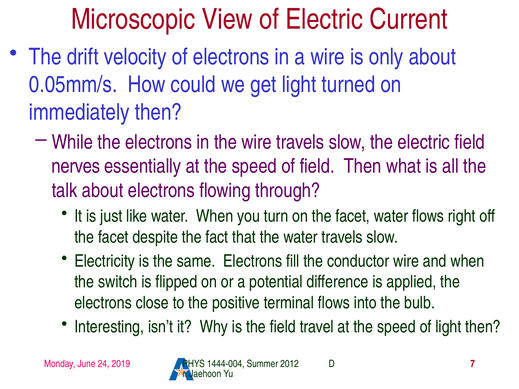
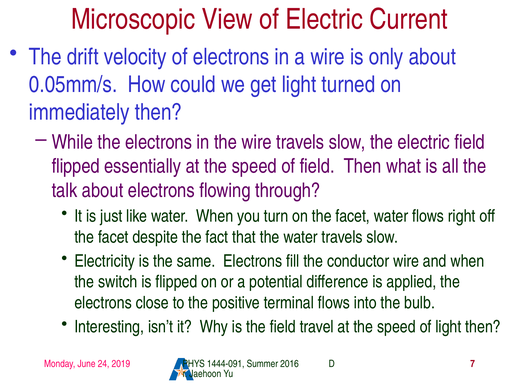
nerves: nerves -> flipped (76, 166)
1444-004: 1444-004 -> 1444-091 (226, 364)
2012: 2012 -> 2016 (290, 364)
